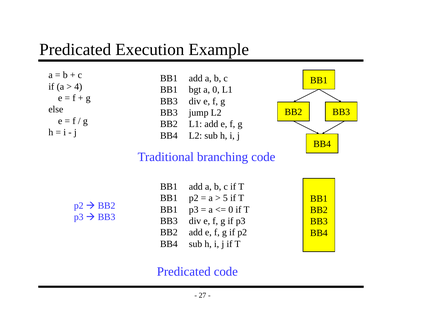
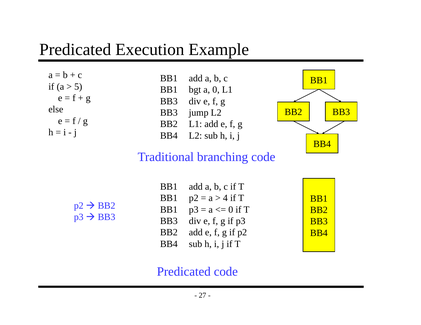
4: 4 -> 5 (78, 87)
5: 5 -> 4 (225, 198)
